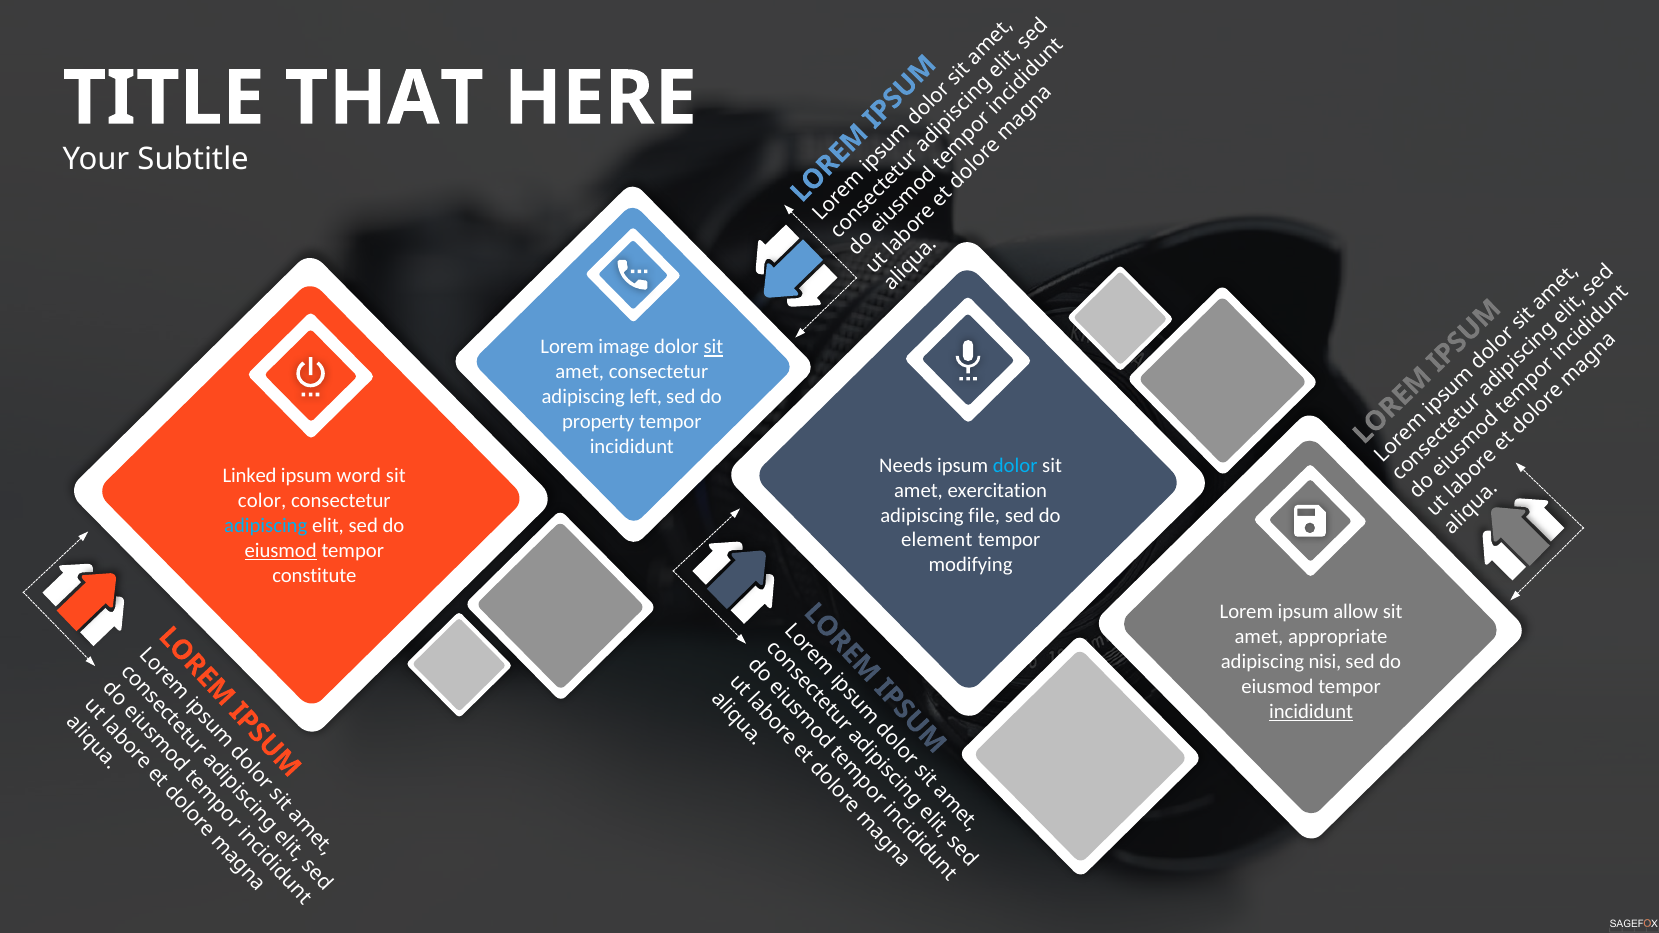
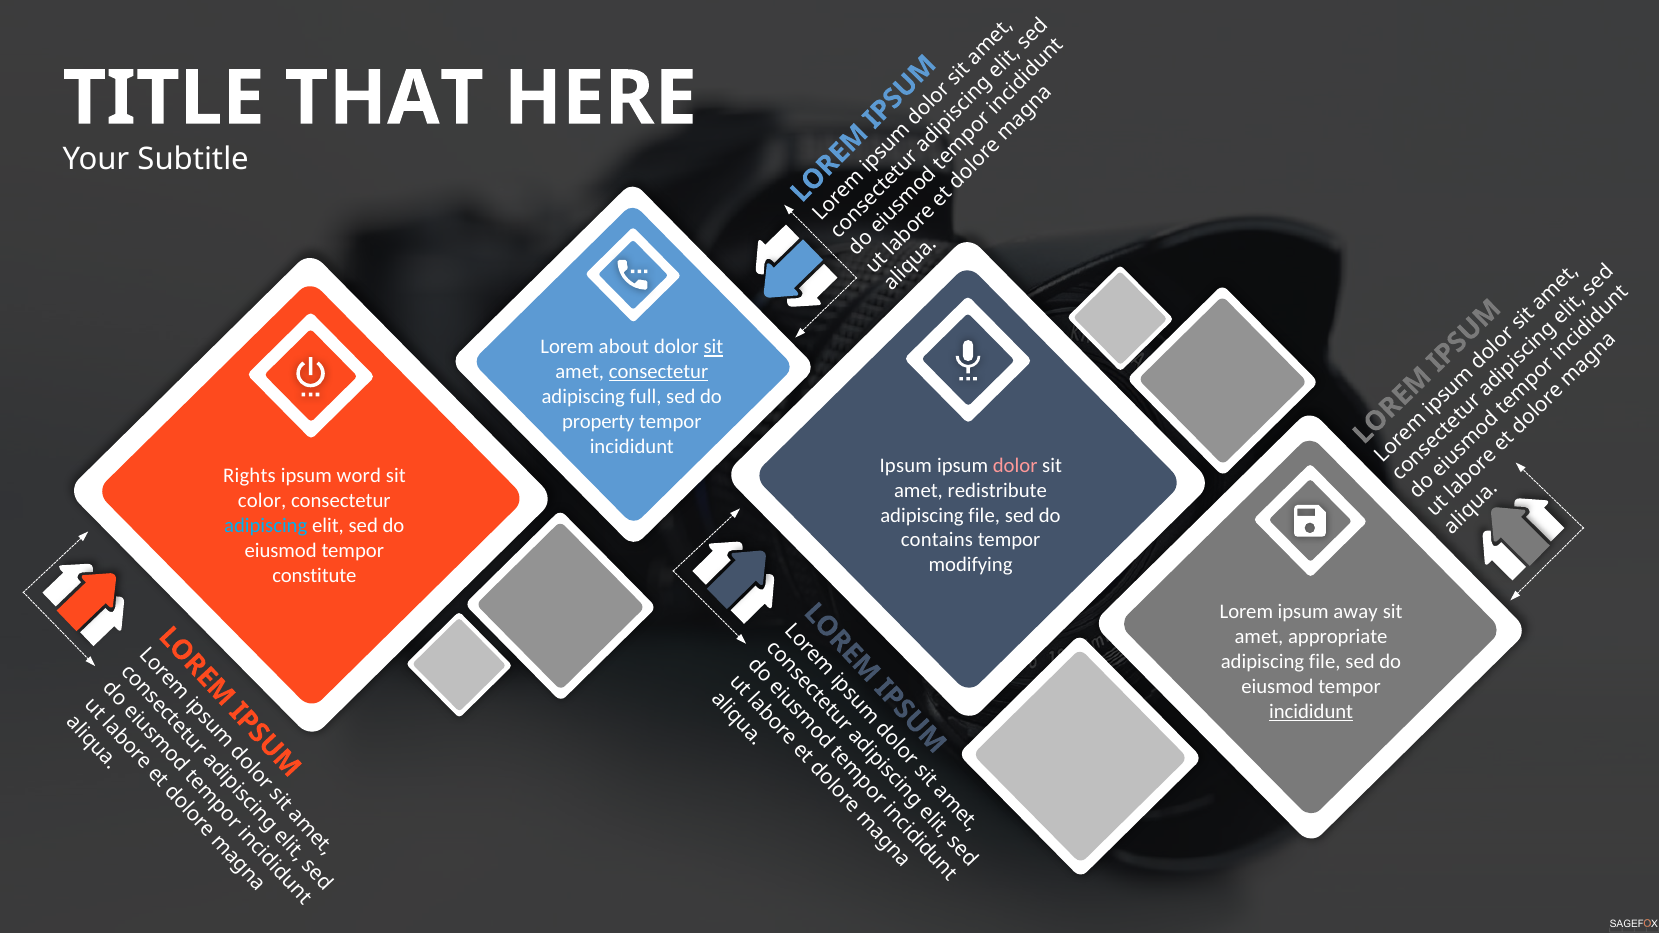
image: image -> about (624, 347)
consectetur underline: none -> present (659, 372)
left: left -> full (646, 397)
Needs: Needs -> Ipsum (906, 466)
dolor colour: light blue -> pink (1015, 466)
Linked: Linked -> Rights (249, 476)
exercitation: exercitation -> redistribute (997, 490)
element: element -> contains (937, 540)
eiusmod underline: present -> none (281, 551)
allow: allow -> away (1356, 612)
nisi: nisi -> file (1325, 662)
